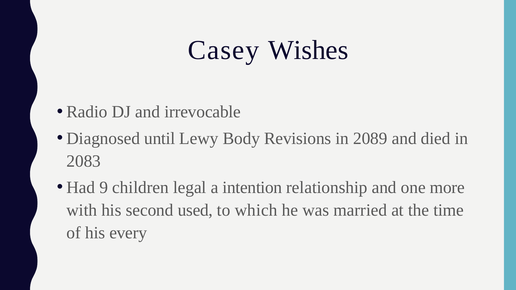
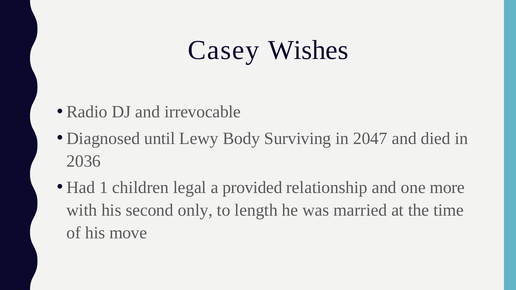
Revisions: Revisions -> Surviving (298, 138)
2089: 2089 -> 2047 (370, 138)
2083: 2083 -> 2036 (84, 161)
9: 9 -> 1 (104, 188)
intention: intention -> provided (252, 188)
used: used -> only (195, 210)
which: which -> length (256, 210)
every: every -> move (128, 233)
